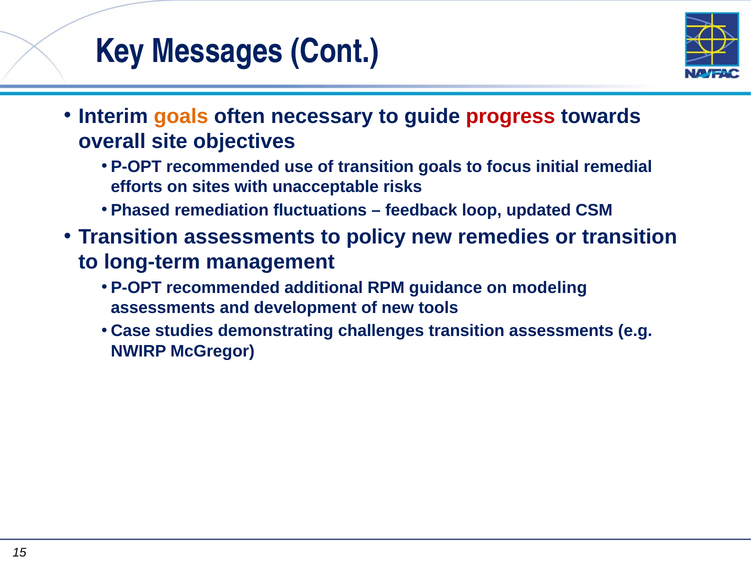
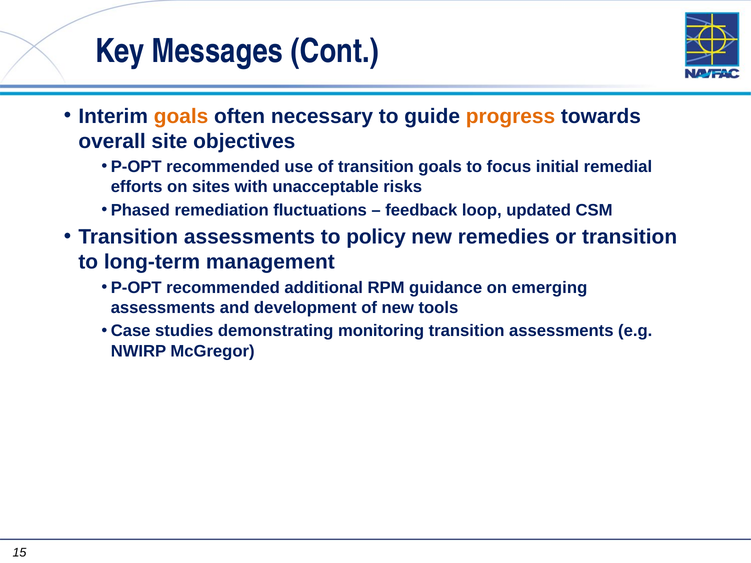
progress colour: red -> orange (510, 116)
modeling: modeling -> emerging (550, 288)
challenges: challenges -> monitoring (381, 331)
